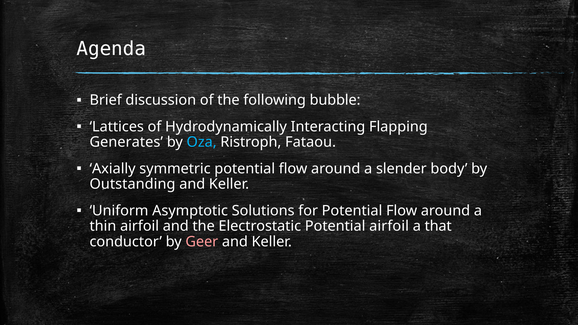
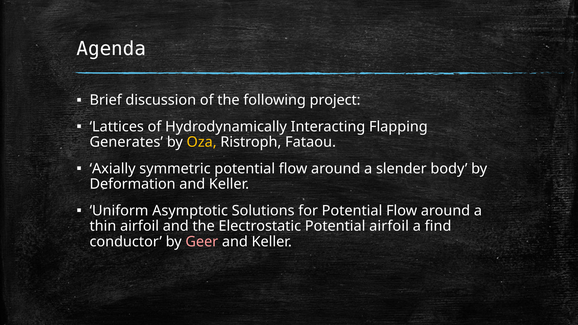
bubble: bubble -> project (335, 100)
Oza colour: light blue -> yellow (202, 142)
Outstanding: Outstanding -> Deformation (133, 184)
that: that -> find (438, 226)
